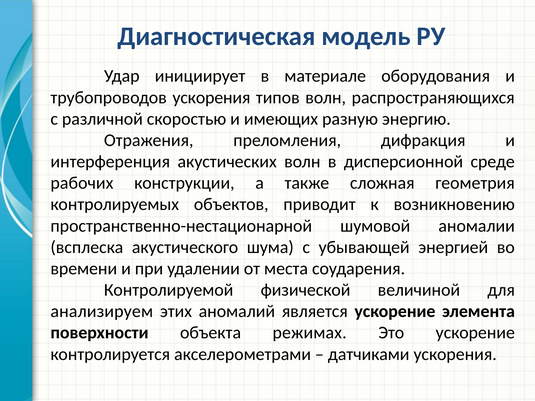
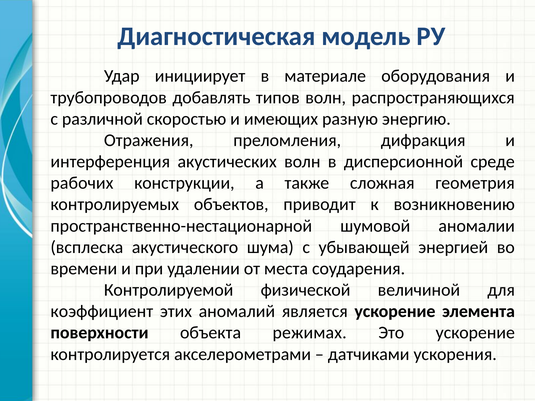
трубопроводов ускорения: ускорения -> добавлять (211, 98)
анализируем: анализируем -> коэффициент (102, 312)
